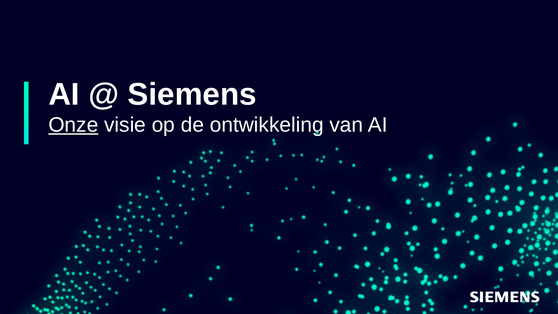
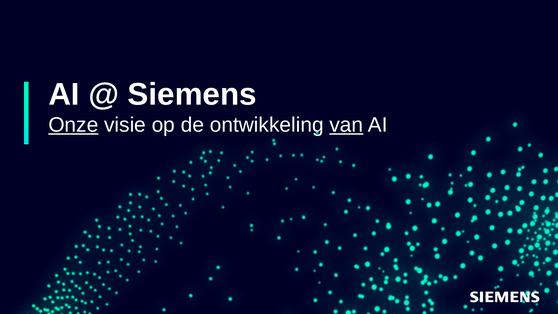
van underline: none -> present (346, 125)
